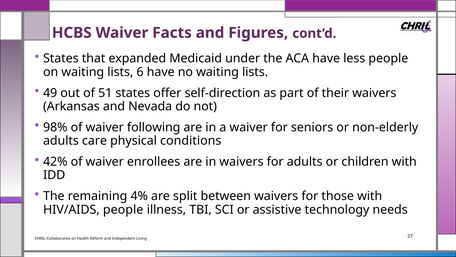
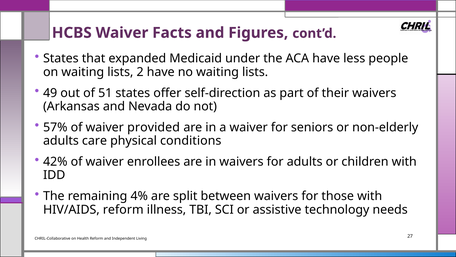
6: 6 -> 2 (140, 72)
98%: 98% -> 57% (55, 127)
following: following -> provided (154, 127)
HIV/AIDS people: people -> reform (123, 209)
